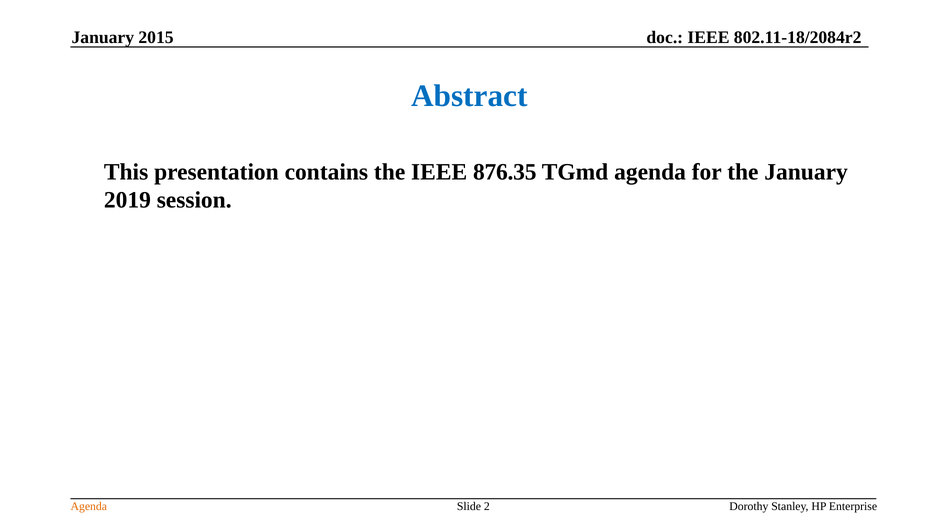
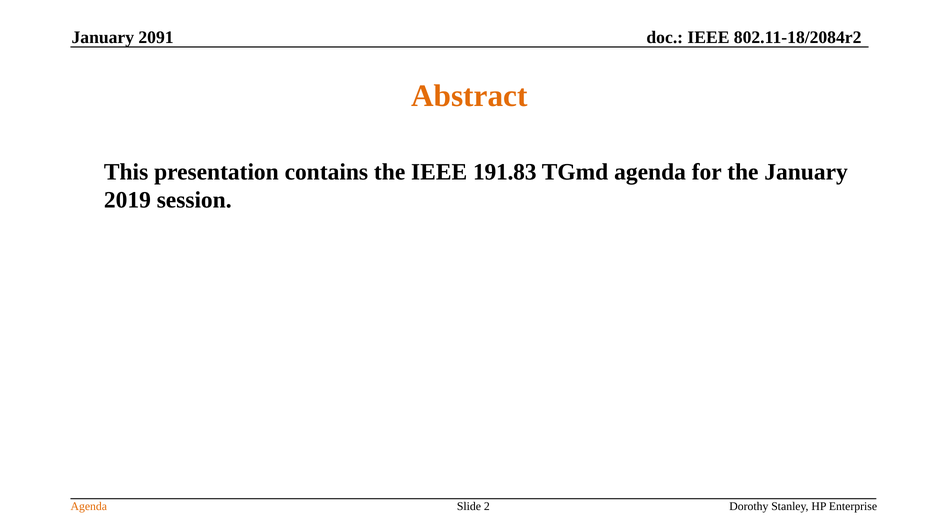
2015: 2015 -> 2091 (156, 38)
Abstract colour: blue -> orange (469, 96)
876.35: 876.35 -> 191.83 (505, 172)
